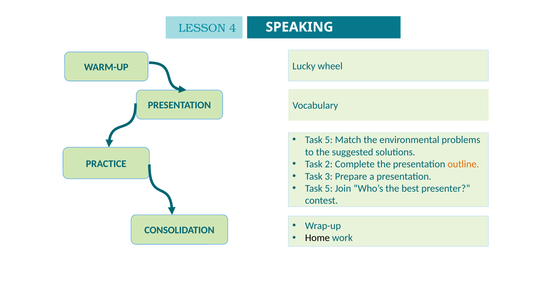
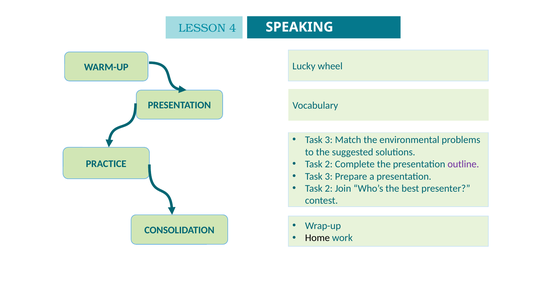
5: 5 -> 3 (329, 140)
outline colour: orange -> purple (463, 164)
5: 5 -> 2 (329, 188)
